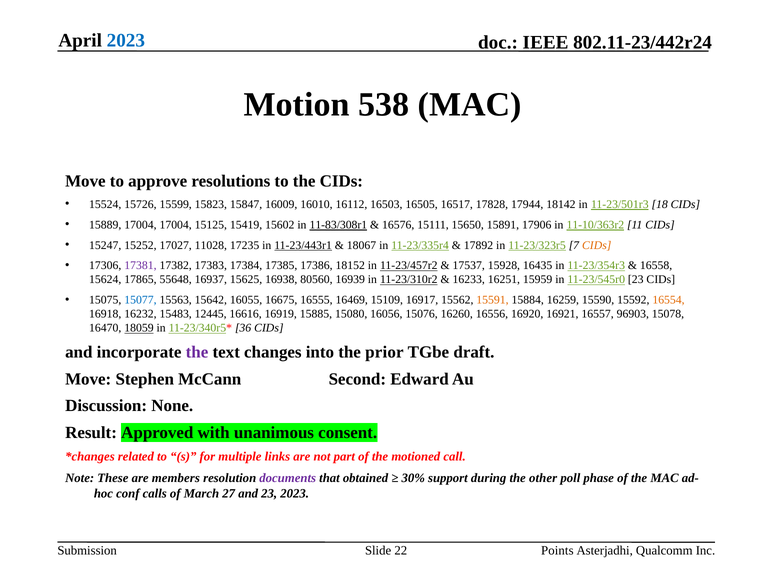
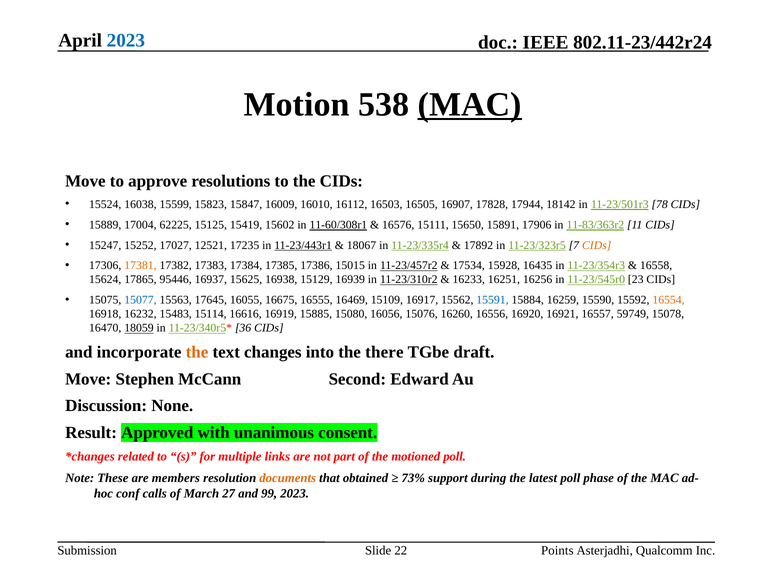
MAC underline: none -> present (470, 104)
15726: 15726 -> 16038 (140, 204)
16517: 16517 -> 16907 (457, 204)
18: 18 -> 78 (660, 204)
17004 17004: 17004 -> 62225 (176, 225)
11-83/308r1: 11-83/308r1 -> 11-60/308r1 (338, 225)
11-10/363r2: 11-10/363r2 -> 11-83/363r2 (595, 225)
11028: 11028 -> 12521 (211, 245)
17381 colour: purple -> orange (140, 266)
18152: 18152 -> 15015 (350, 266)
17537: 17537 -> 17534 (469, 266)
55648: 55648 -> 95446 (176, 280)
80560: 80560 -> 15129 (316, 280)
15959: 15959 -> 16256 (538, 280)
15642: 15642 -> 17645 (211, 300)
15591 colour: orange -> blue (492, 300)
12445: 12445 -> 15114 (211, 314)
96903: 96903 -> 59749 (633, 314)
the colour: purple -> orange (197, 352)
prior: prior -> there (384, 352)
motioned call: call -> poll (455, 457)
documents colour: purple -> orange (288, 479)
30%: 30% -> 73% (413, 479)
other: other -> latest (543, 479)
and 23: 23 -> 99 (269, 494)
